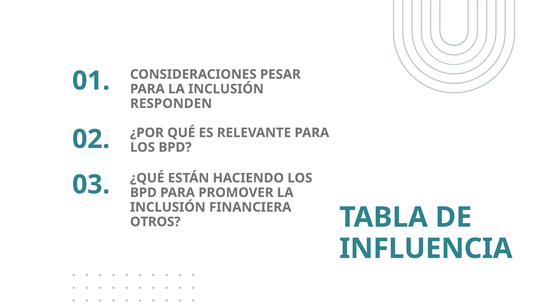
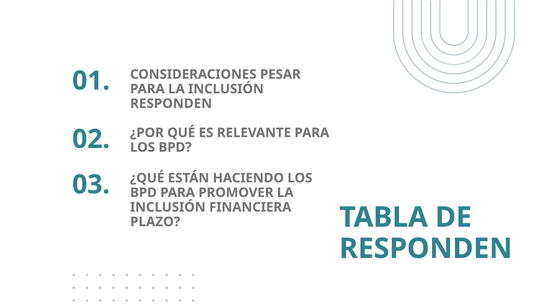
OTROS: OTROS -> PLAZO (155, 222)
INFLUENCIA: INFLUENCIA -> RESPONDEN (426, 249)
